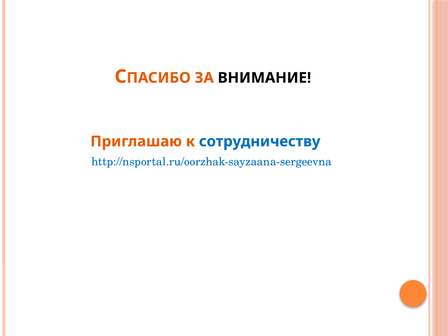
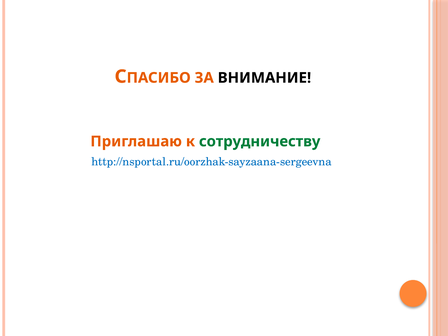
сотрудничеству colour: blue -> green (260, 141)
